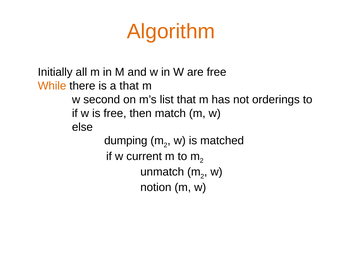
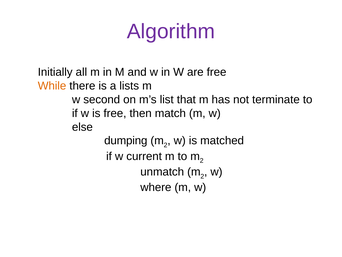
Algorithm colour: orange -> purple (171, 31)
a that: that -> lists (129, 86)
orderings: orderings -> terminate (276, 99)
notion: notion -> where (156, 187)
